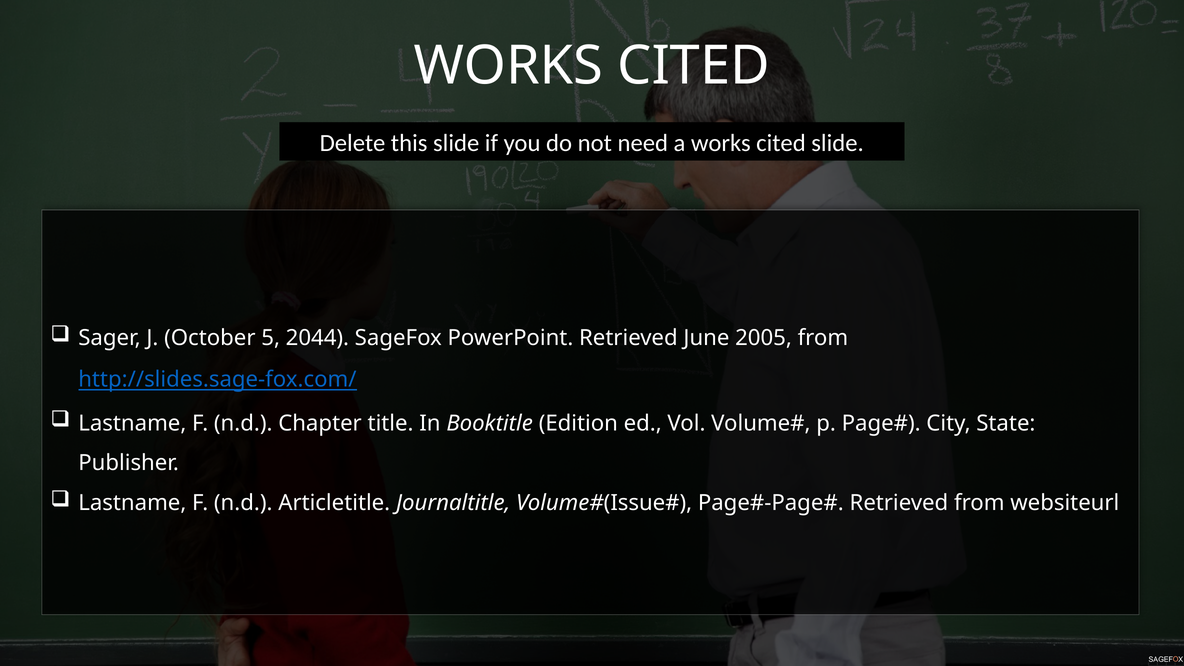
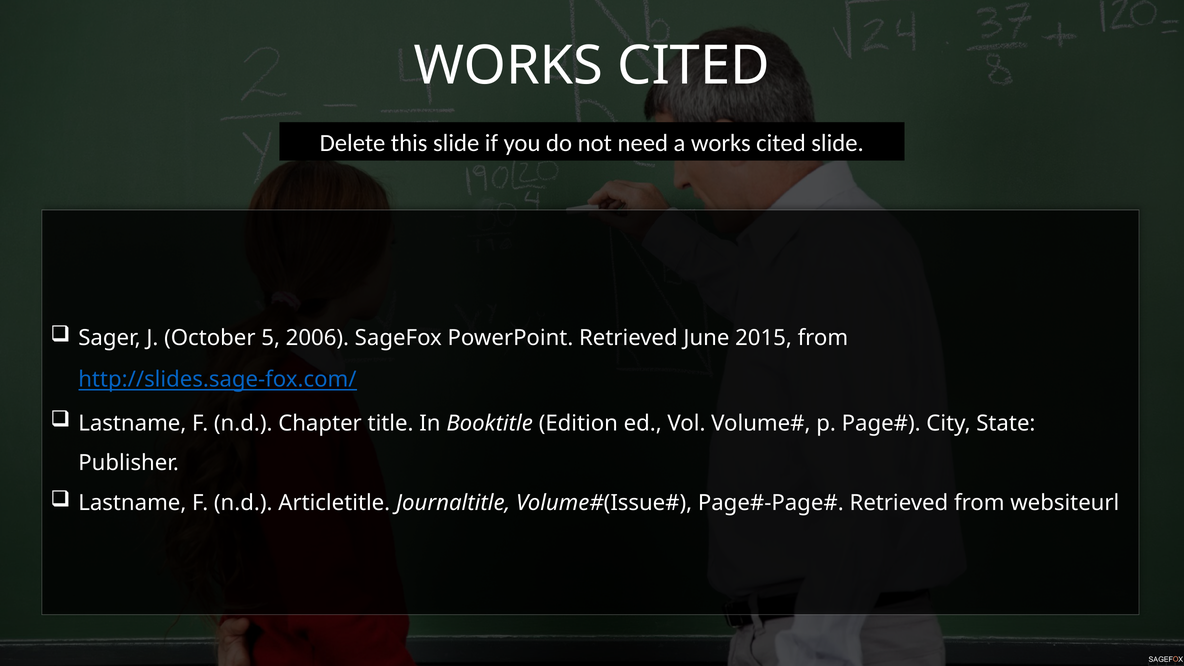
2044: 2044 -> 2006 (317, 338)
2005: 2005 -> 2015 (764, 338)
